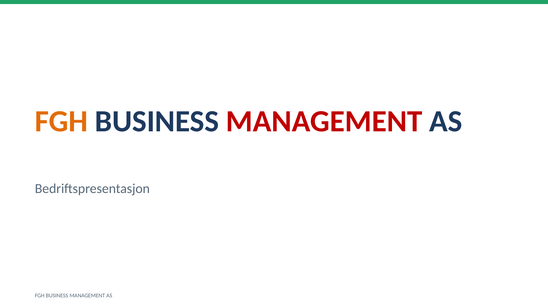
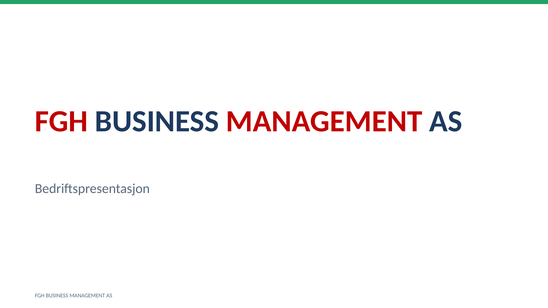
FGH colour: orange -> red (61, 122)
